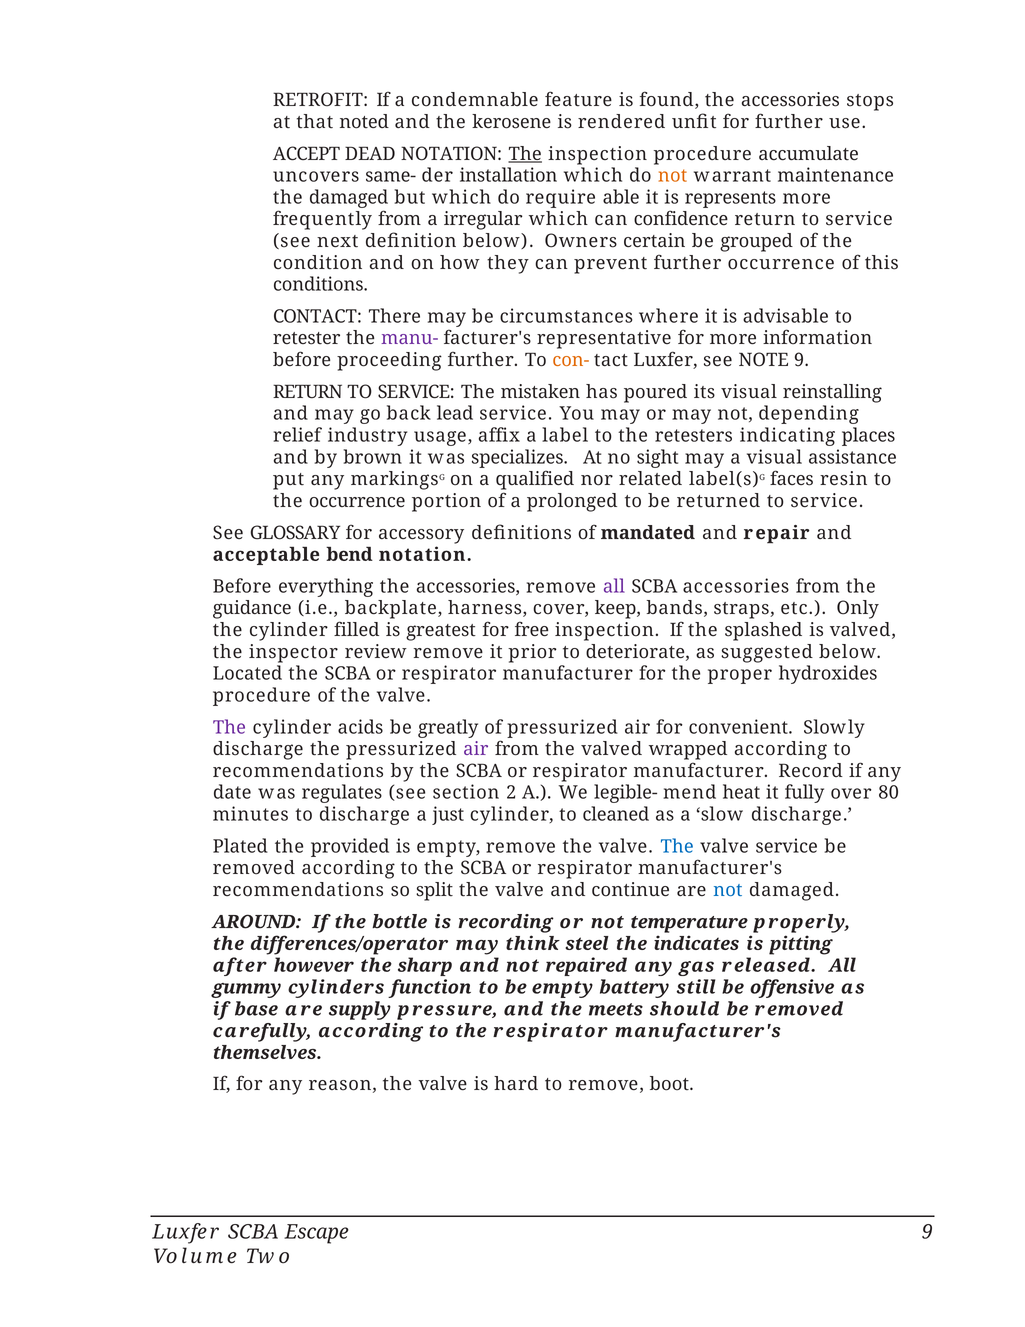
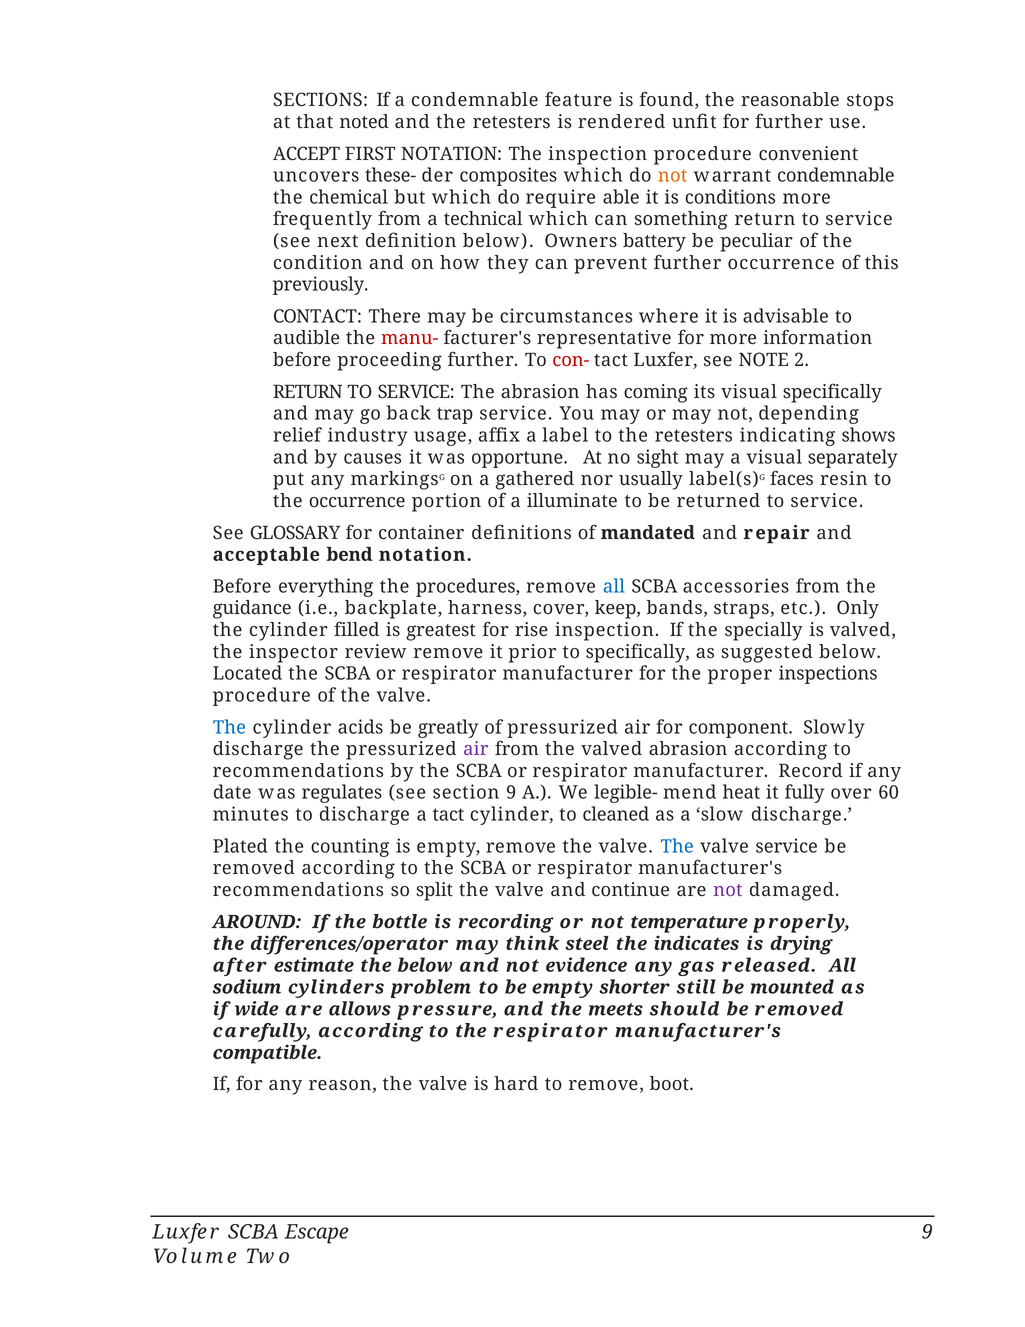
RETROFIT: RETROFIT -> SECTIONS (321, 100)
found the accessories: accessories -> reasonable (790, 100)
and the kerosene: kerosene -> retesters (512, 122)
DEAD: DEAD -> FIRST (370, 154)
The underline: present -> none (525, 154)
accumulate: accumulate -> convenient (808, 154)
same-: same- -> these- (391, 176)
installation: installation -> composites (508, 176)
warrant maintenance: maintenance -> condemnable (836, 176)
the damaged: damaged -> chemical (349, 197)
represents: represents -> conditions (730, 197)
irregular: irregular -> technical (483, 219)
confidence: confidence -> something (681, 219)
certain: certain -> battery (654, 241)
grouped: grouped -> peculiar (757, 241)
conditions: conditions -> previously (321, 285)
retester: retester -> audible (307, 338)
manu- colour: purple -> red (410, 338)
con- colour: orange -> red (571, 360)
NOTE 9: 9 -> 2 (801, 360)
The mistaken: mistaken -> abrasion (540, 392)
poured: poured -> coming (656, 392)
visual reinstalling: reinstalling -> specifically (832, 392)
lead: lead -> trap (455, 414)
places: places -> shows (869, 435)
brown: brown -> causes (373, 457)
specializes: specializes -> opportune (519, 457)
assistance: assistance -> separately (853, 457)
qualified: qualified -> gathered (535, 479)
related: related -> usually (651, 479)
prolonged: prolonged -> illuminate (572, 501)
accessory: accessory -> container (421, 533)
accessories: accessories -> procedures (468, 586)
all colour: purple -> blue (614, 586)
free: free -> rise (532, 630)
splashed: splashed -> specially (763, 630)
to deteriorate: deteriorate -> specifically (638, 652)
hydroxides: hydroxides -> inspections (828, 674)
The colour: purple -> blue (229, 727)
convenient: convenient -> component (741, 727)
valved wrapped: wrapped -> abrasion (688, 749)
section 2: 2 -> 9 (511, 793)
80: 80 -> 60 (889, 793)
a just: just -> tact (448, 814)
provided: provided -> counting (350, 846)
not colour: blue -> purple (728, 890)
pitting: pitting -> drying (801, 943)
however: however -> estimate (314, 965)
the sharp: sharp -> below (425, 965)
repaired: repaired -> evidence (586, 965)
gummy: gummy -> sodium (247, 987)
function: function -> problem (431, 987)
battery: battery -> shorter (634, 987)
offensive: offensive -> mounted (792, 987)
base: base -> wide (256, 1009)
supply: supply -> allows (360, 1009)
themselves: themselves -> compatible (268, 1052)
